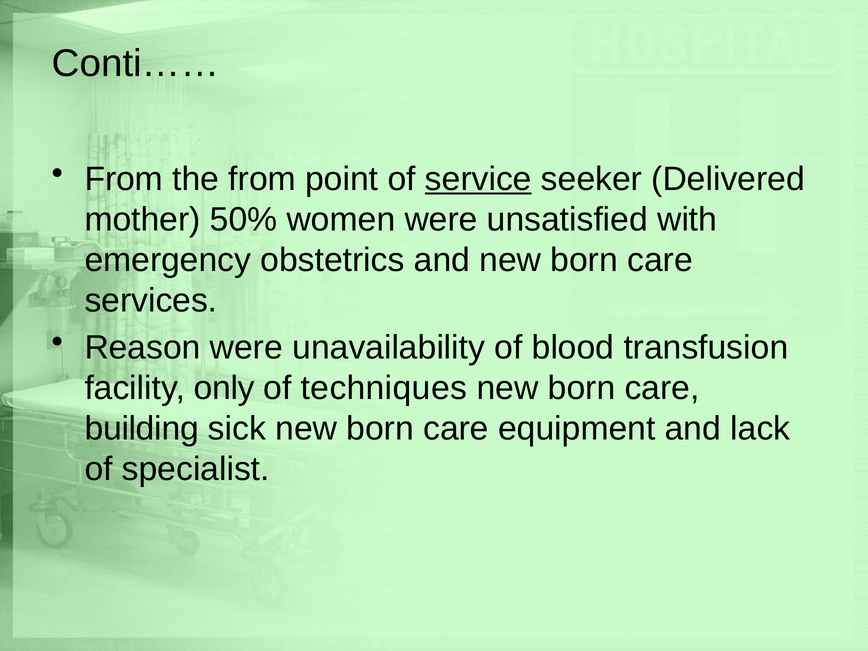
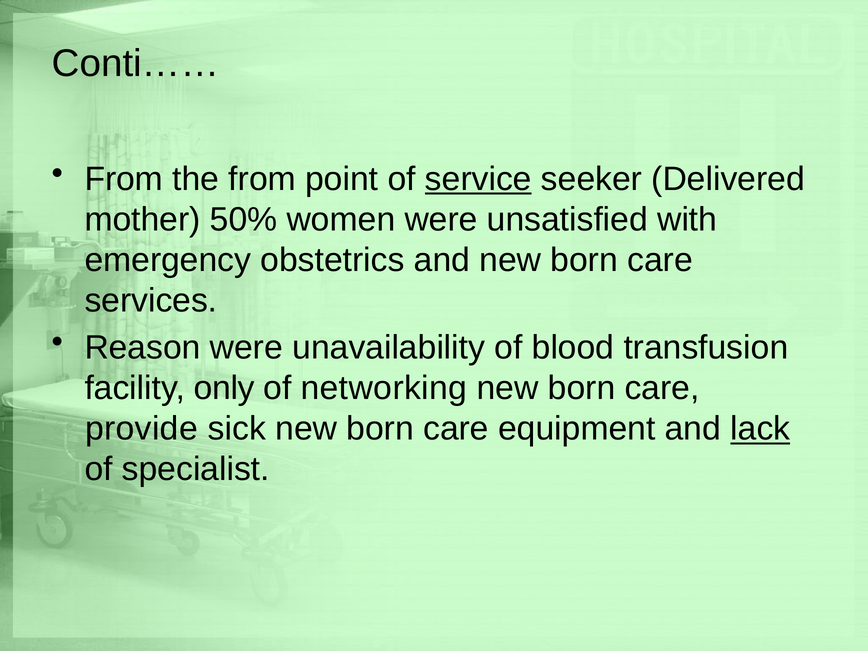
techniques: techniques -> networking (384, 388)
building: building -> provide (141, 429)
lack underline: none -> present (760, 429)
